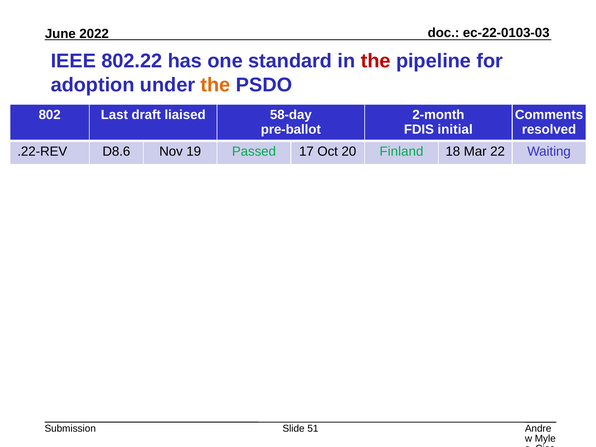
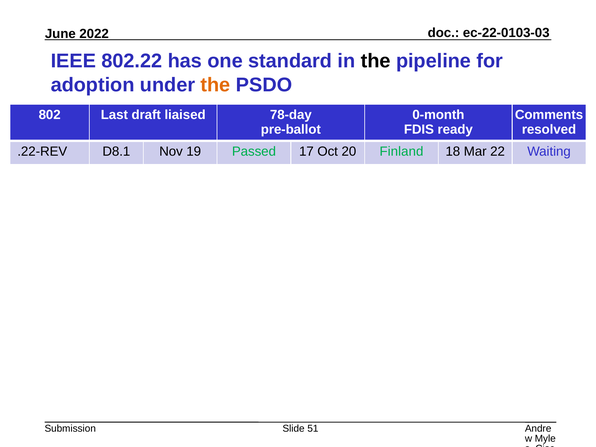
the colour: red -> black (376, 61)
58-day: 58-day -> 78-day (291, 115)
2-month: 2-month -> 0-month (438, 115)
initial: initial -> ready (455, 130)
D8.6: D8.6 -> D8.1 (116, 151)
